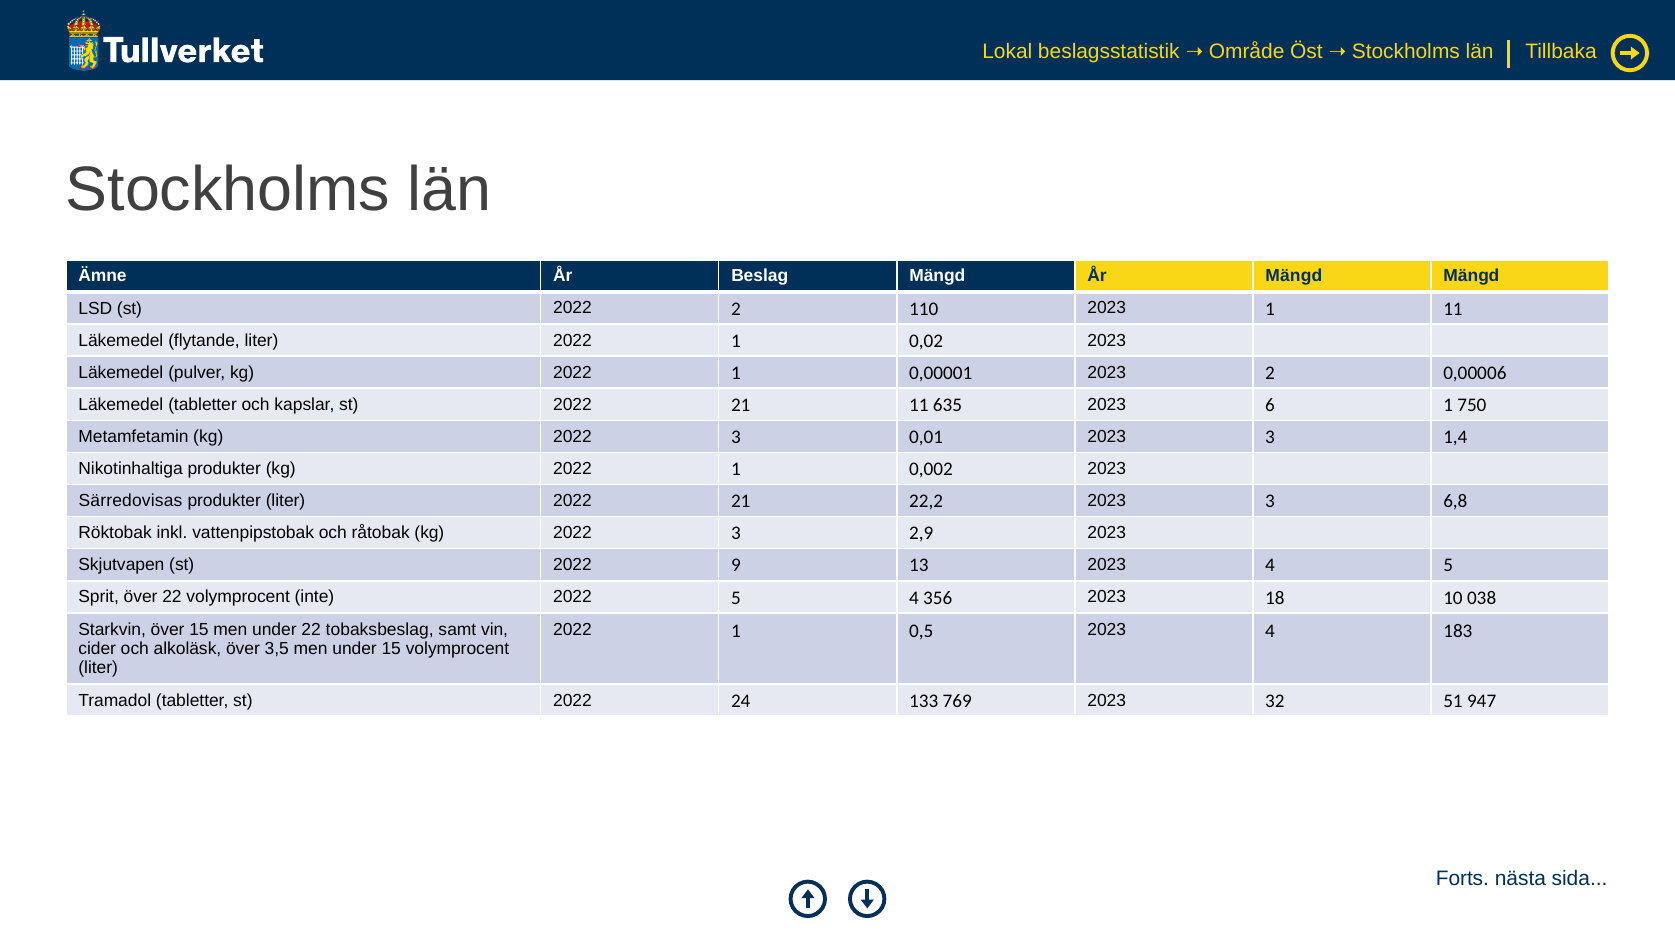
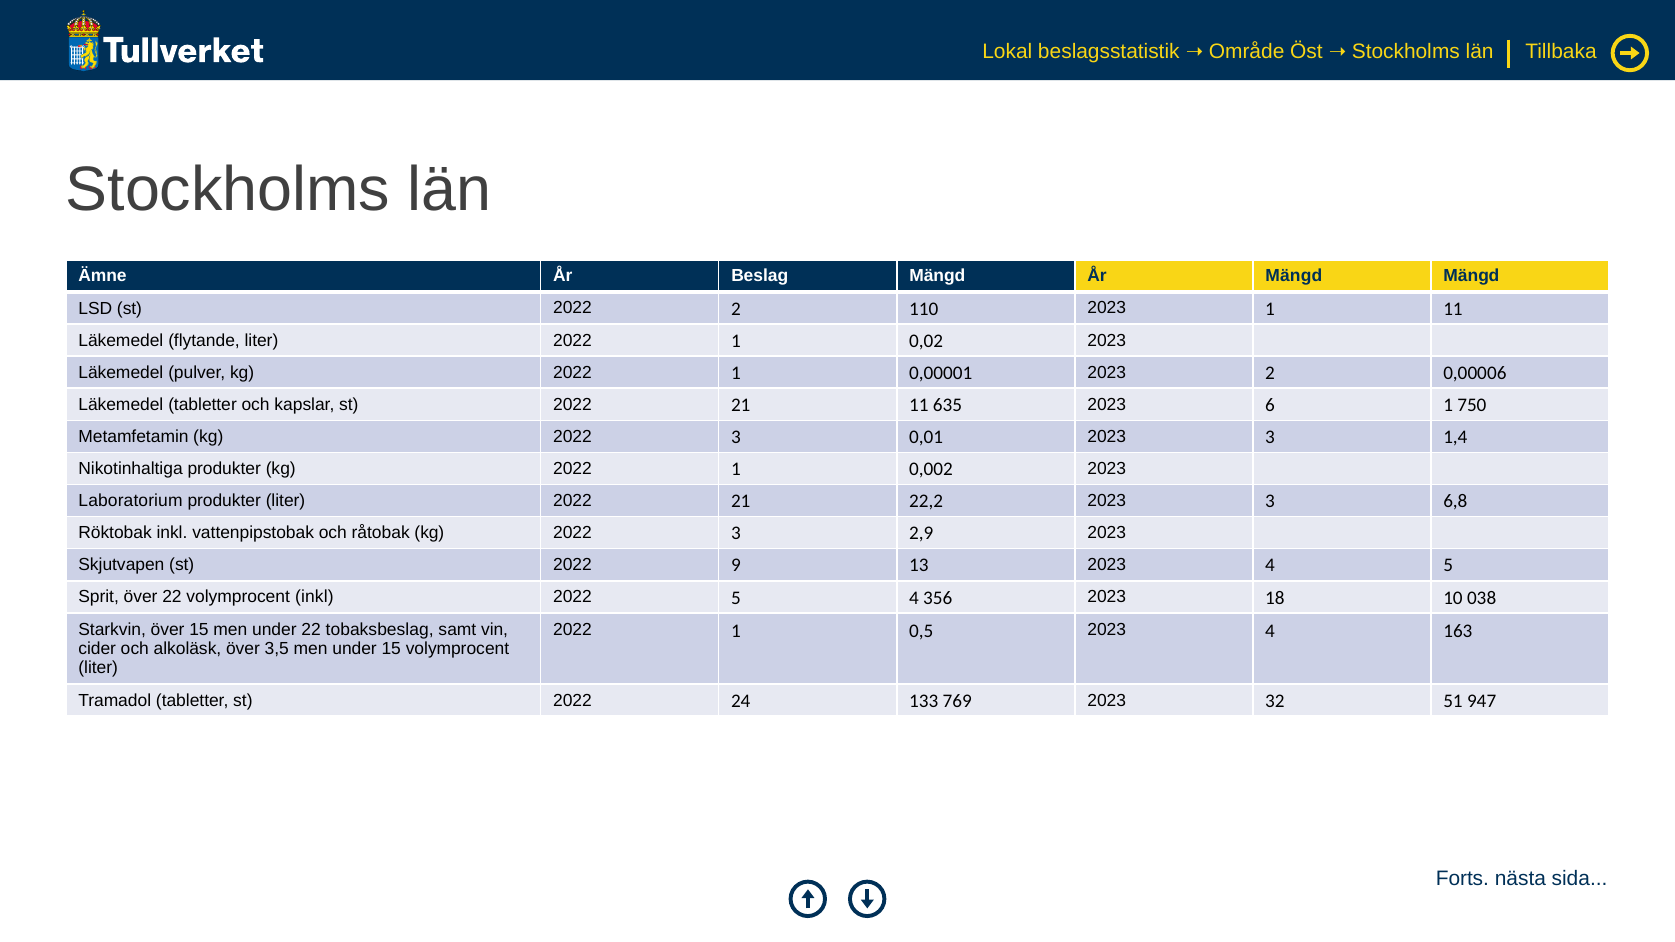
Särredovisas: Särredovisas -> Laboratorium (131, 501)
volymprocent inte: inte -> inkl (314, 597)
183: 183 -> 163 (1458, 632)
